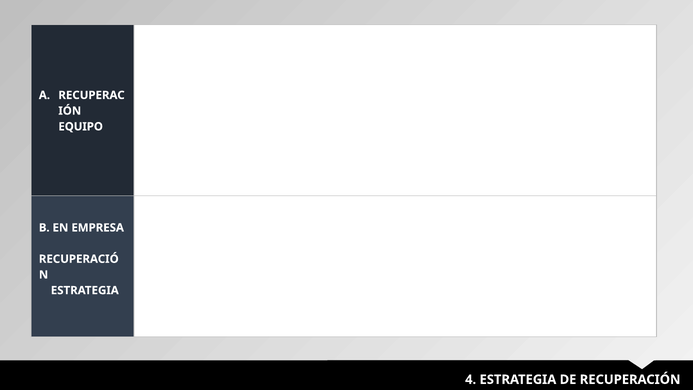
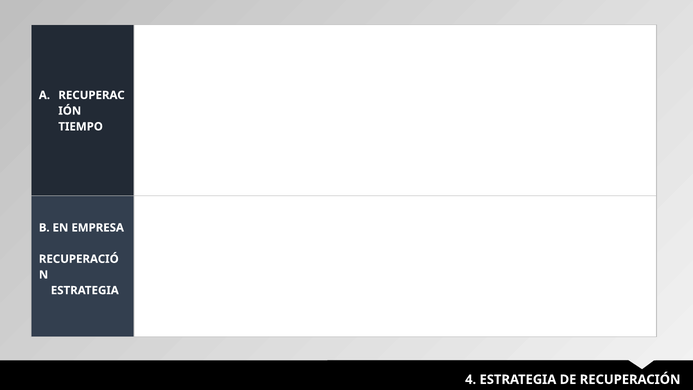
EQUIPO: EQUIPO -> TIEMPO (81, 127)
